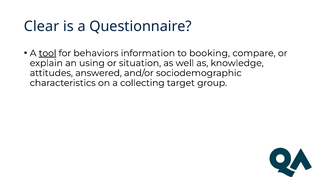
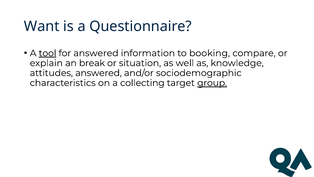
Clear: Clear -> Want (42, 26)
for behaviors: behaviors -> answered (96, 53)
using: using -> break (92, 63)
group underline: none -> present (212, 83)
